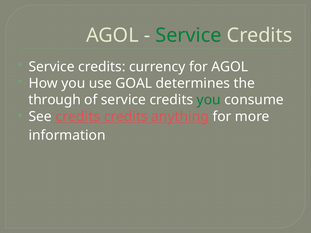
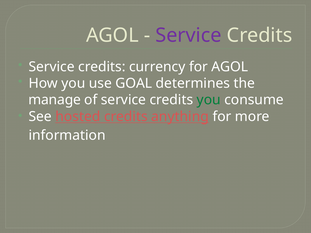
Service colour: green -> purple (188, 35)
through: through -> manage (55, 100)
See credits: credits -> hosted (78, 117)
